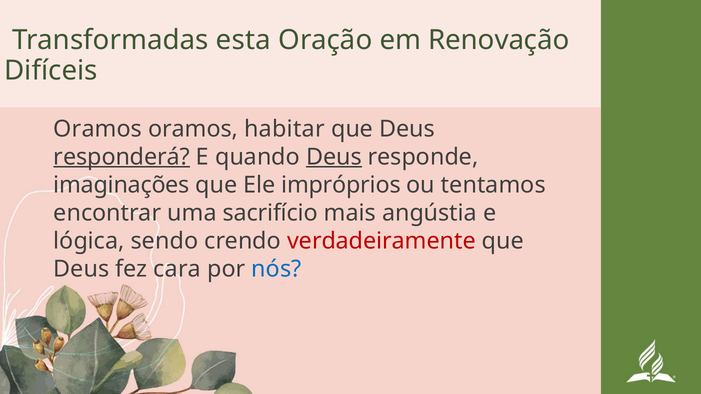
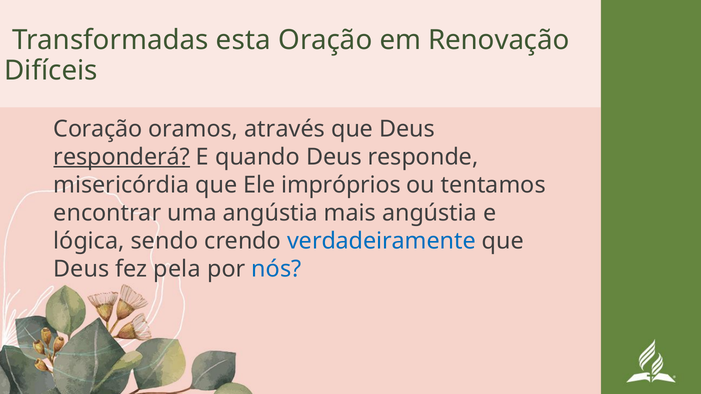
Oramos: Oramos -> Coração (98, 129)
habitar: habitar -> através (285, 129)
Deus underline: present -> none (334, 157)
imaginações: imaginações -> misericórdia (121, 185)
uma sacrifício: sacrifício -> angústia (270, 213)
verdadeiramente colour: red -> blue (381, 241)
cara: cara -> pela (177, 269)
